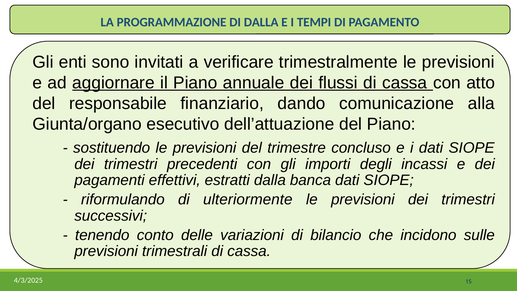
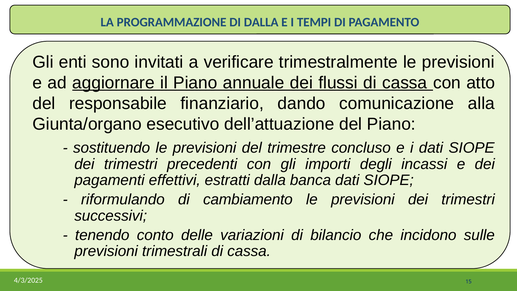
ulteriormente: ulteriormente -> cambiamento (248, 199)
